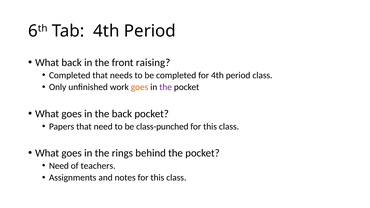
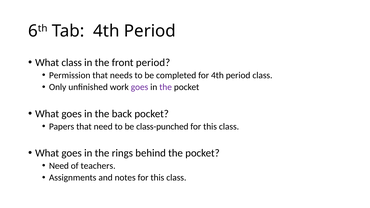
What back: back -> class (72, 63)
front raising: raising -> period (153, 63)
Completed: Completed -> Permission (70, 75)
goes colour: orange -> purple (140, 87)
